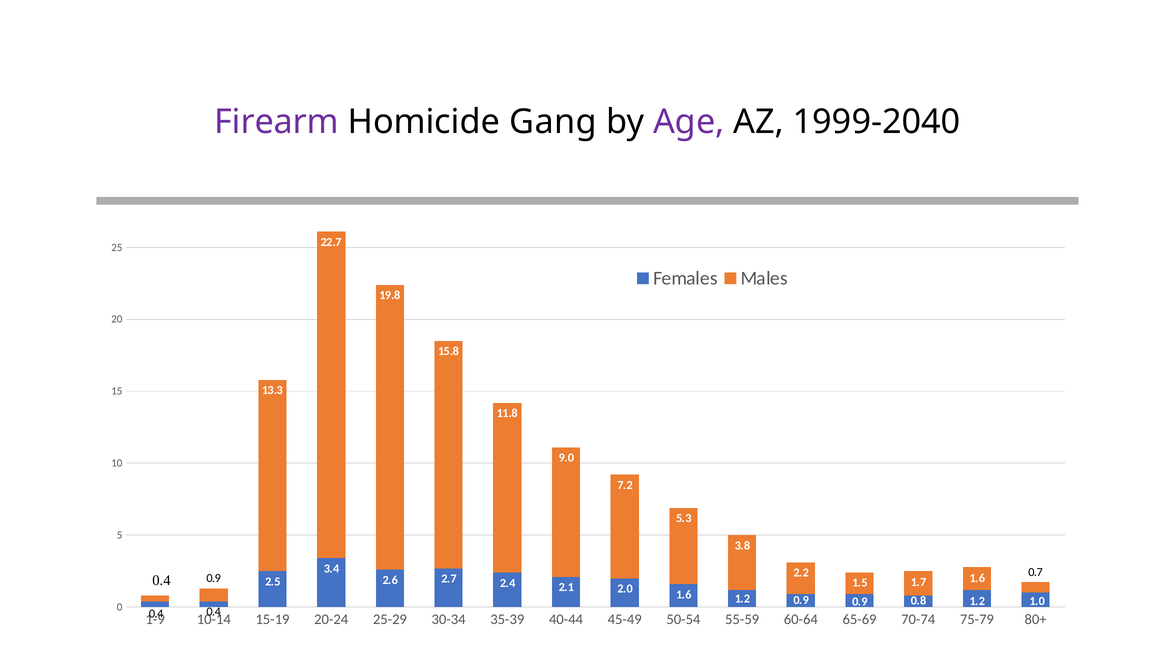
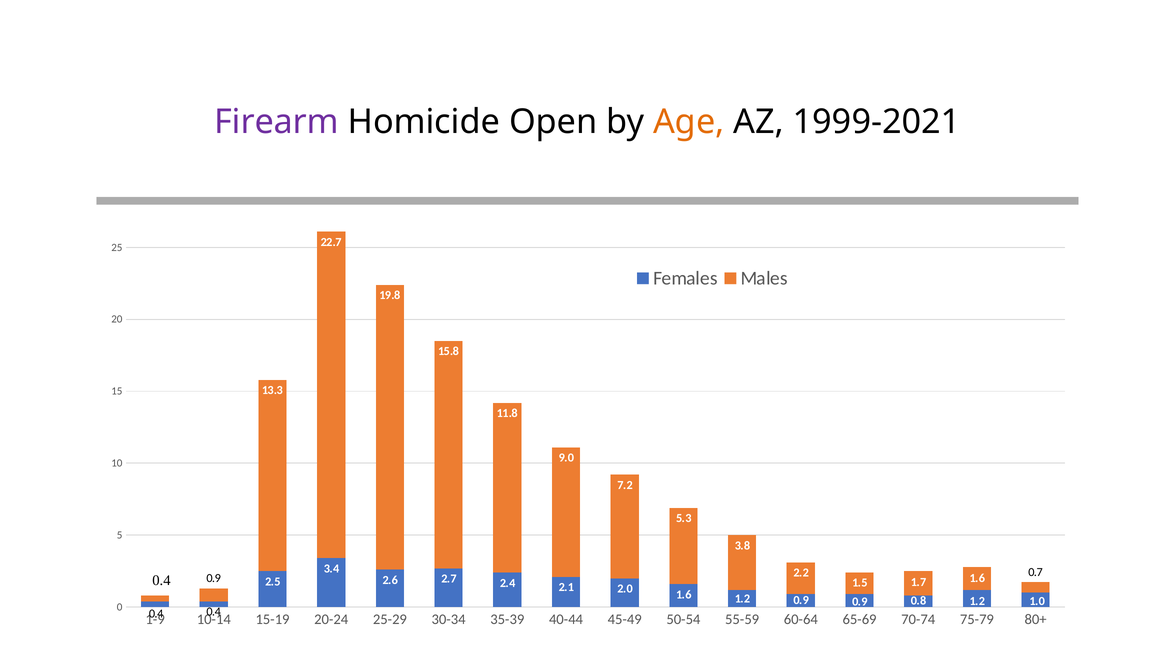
Gang: Gang -> Open (553, 122)
Age colour: purple -> orange (689, 122)
1999-2040: 1999-2040 -> 1999-2021 (877, 122)
